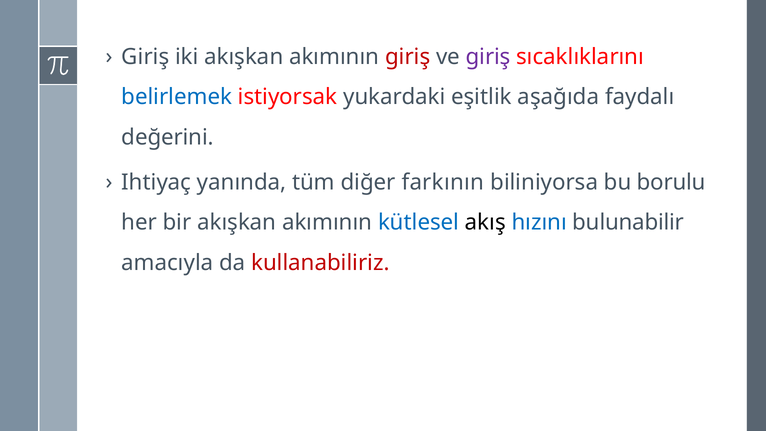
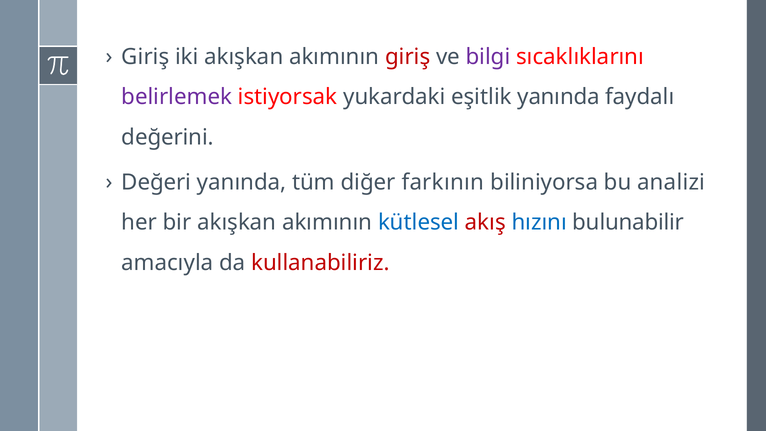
ve giriş: giriş -> bilgi (488, 57)
belirlemek colour: blue -> purple (177, 97)
eşitlik aşağıda: aşağıda -> yanında (559, 97)
Ihtiyaç: Ihtiyaç -> Değeri (156, 182)
borulu: borulu -> analizi (671, 182)
akış colour: black -> red (485, 222)
